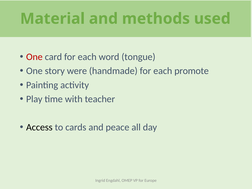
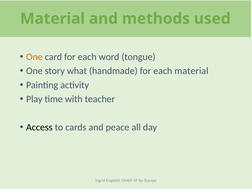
One colour: red -> orange (34, 57)
were: were -> what (77, 71)
each promote: promote -> material (191, 71)
